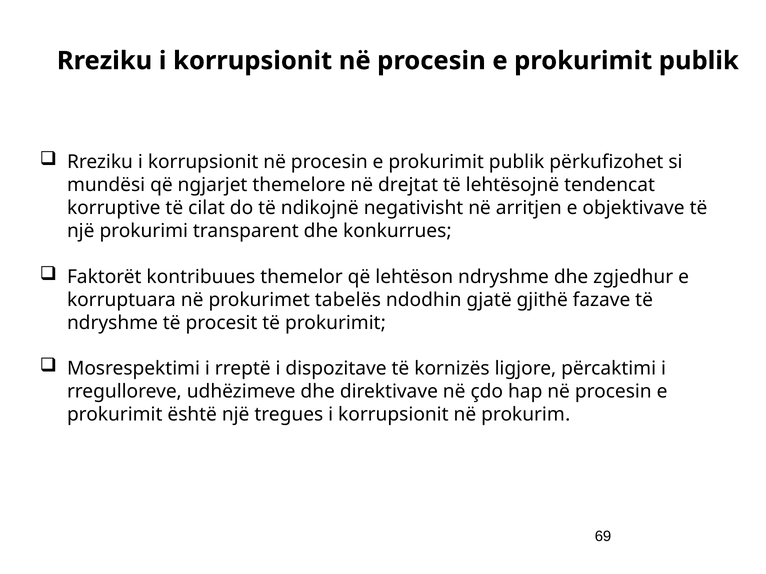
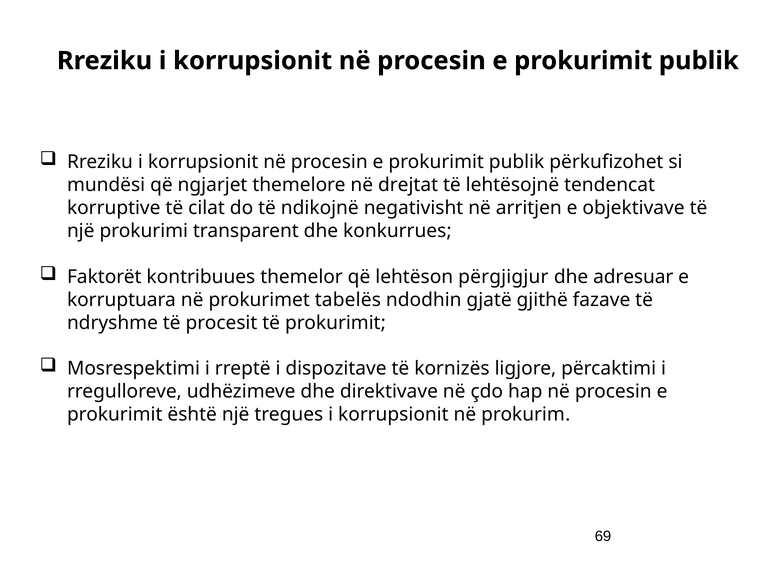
lehtëson ndryshme: ndryshme -> përgjigjur (503, 277)
zgjedhur: zgjedhur -> adresuar (633, 277)
